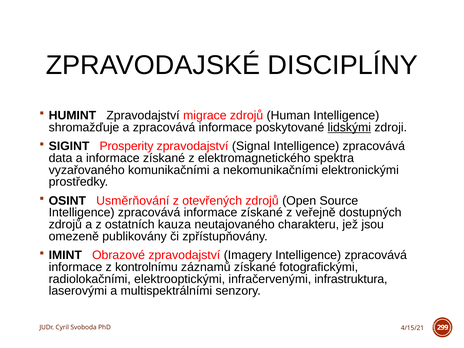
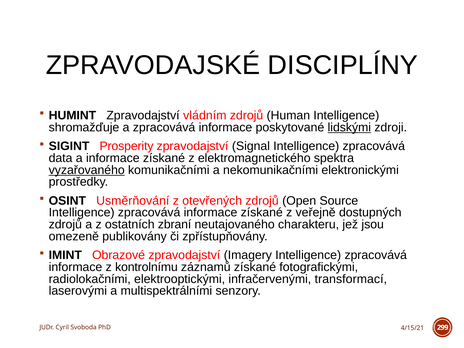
migrace: migrace -> vládním (205, 115)
vyzařovaného underline: none -> present (87, 170)
kauza: kauza -> zbraní (175, 224)
infrastruktura: infrastruktura -> transformací (351, 279)
